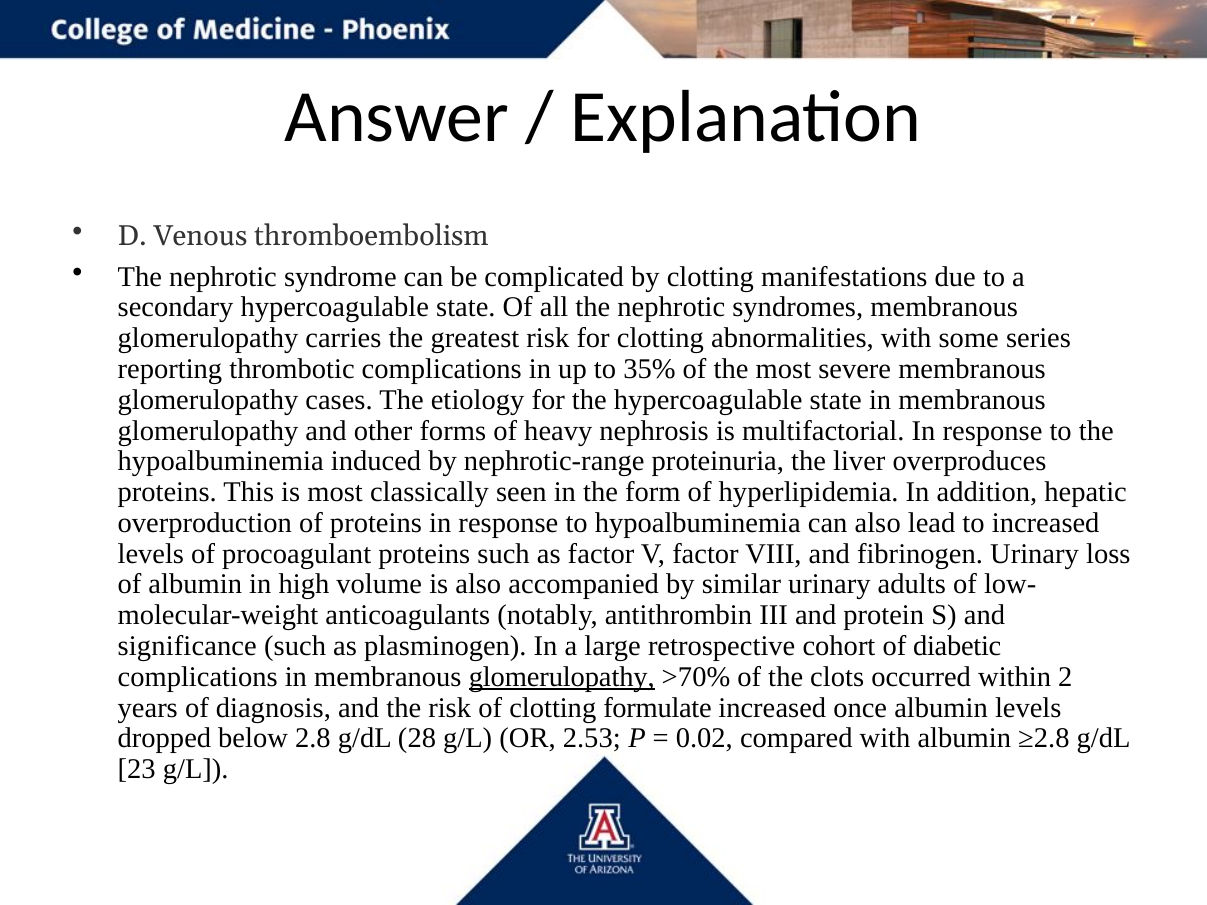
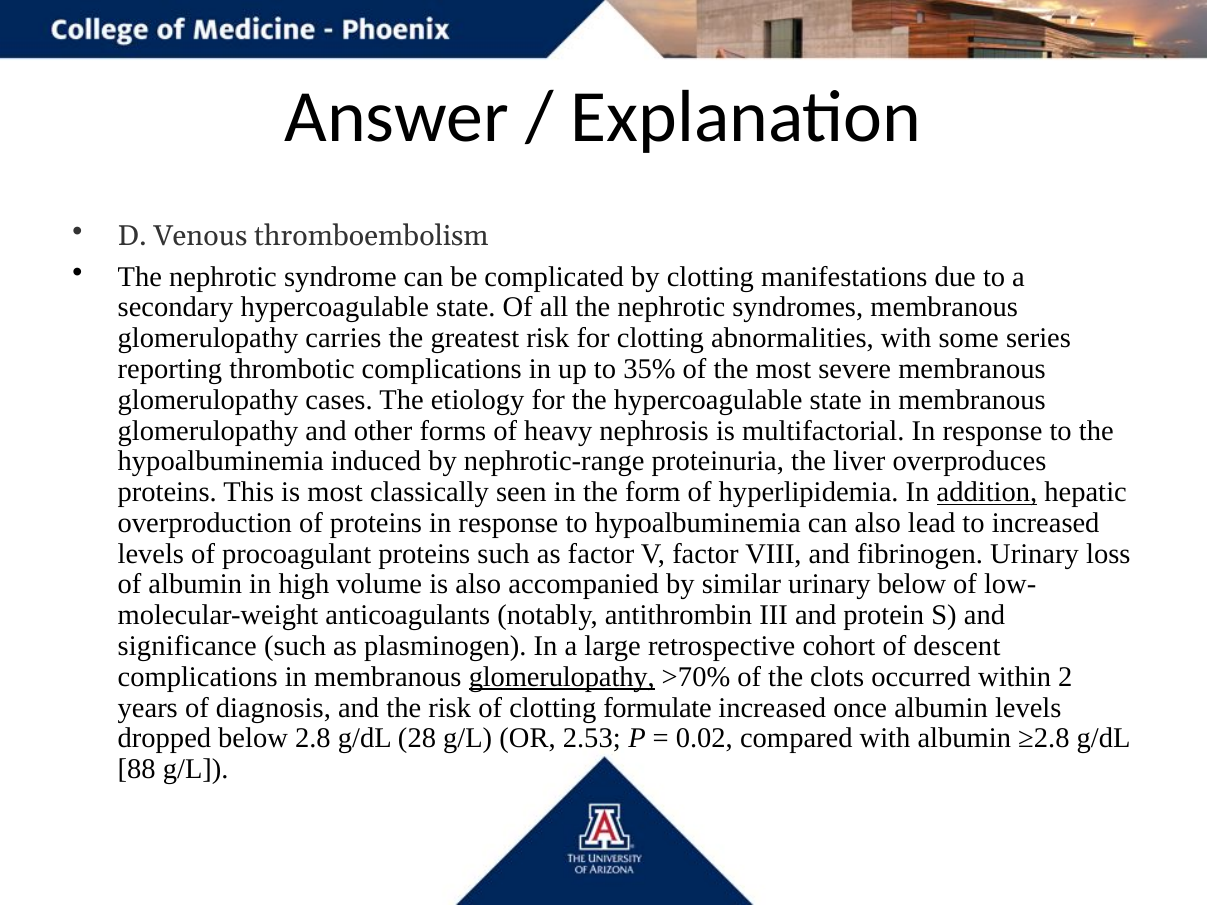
addition underline: none -> present (987, 492)
urinary adults: adults -> below (912, 585)
diabetic: diabetic -> descent (957, 646)
23: 23 -> 88 (137, 769)
